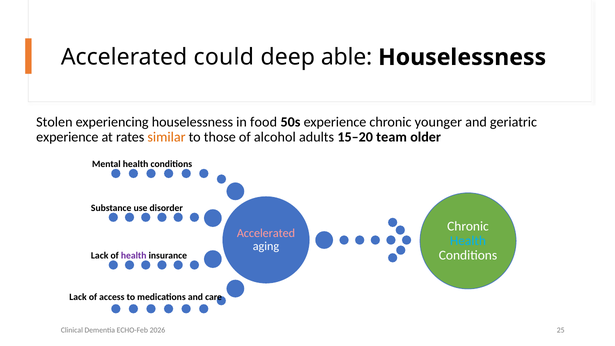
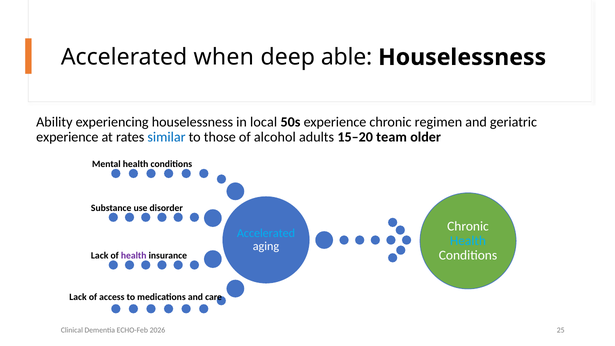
could: could -> when (224, 57)
Stolen: Stolen -> Ability (54, 122)
food: food -> local (264, 122)
younger: younger -> regimen (438, 122)
similar colour: orange -> blue (166, 137)
Accelerated colour: pink -> light blue (266, 233)
